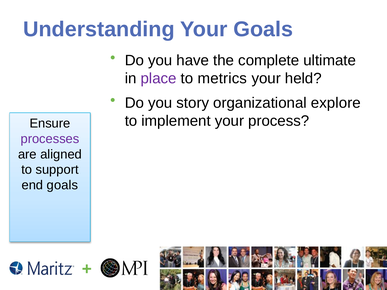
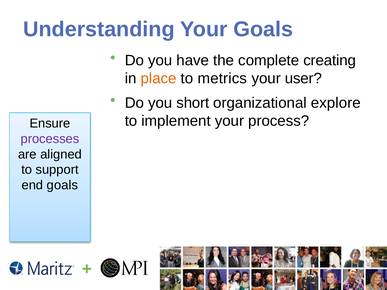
ultimate: ultimate -> creating (330, 60)
place colour: purple -> orange (159, 78)
held: held -> user (303, 78)
story: story -> short (193, 103)
